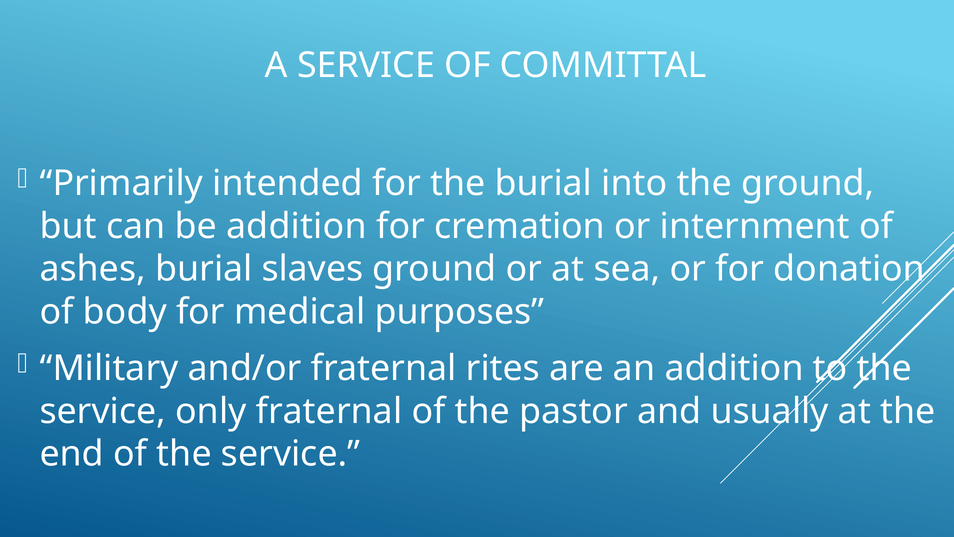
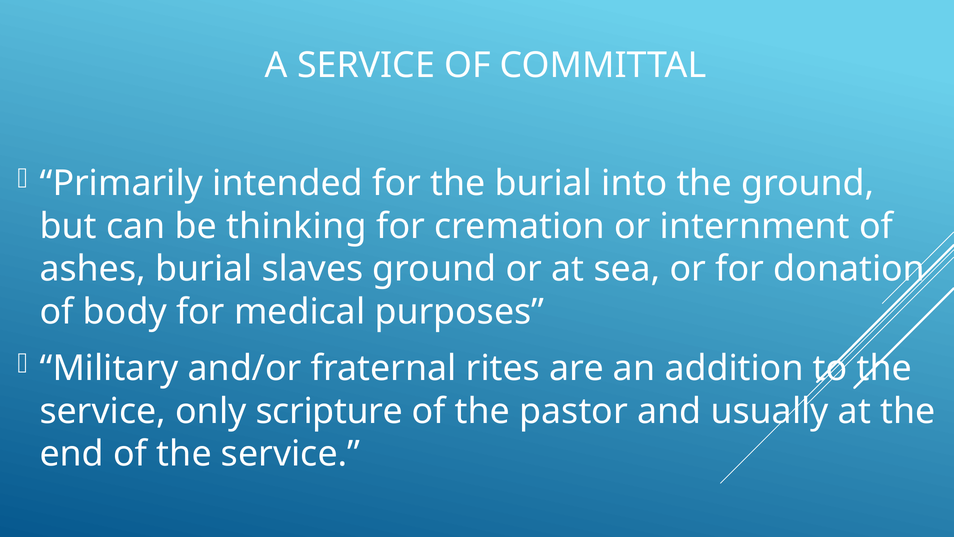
be addition: addition -> thinking (296, 226)
only fraternal: fraternal -> scripture (329, 411)
